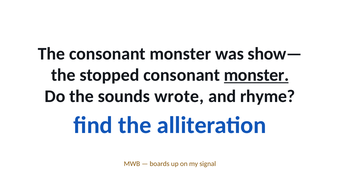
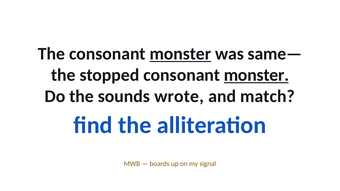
monster underline: none -> present (180, 54)
show—: show— -> same— (275, 54)
rhyme: rhyme -> match (267, 96)
